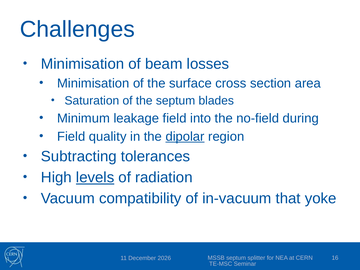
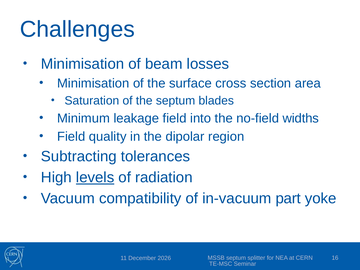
during: during -> widths (301, 118)
dipolar underline: present -> none (185, 137)
that: that -> part (288, 198)
